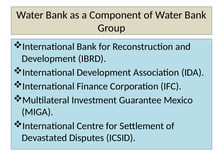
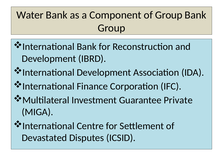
of Water: Water -> Group (169, 15)
Mexico: Mexico -> Private (178, 100)
